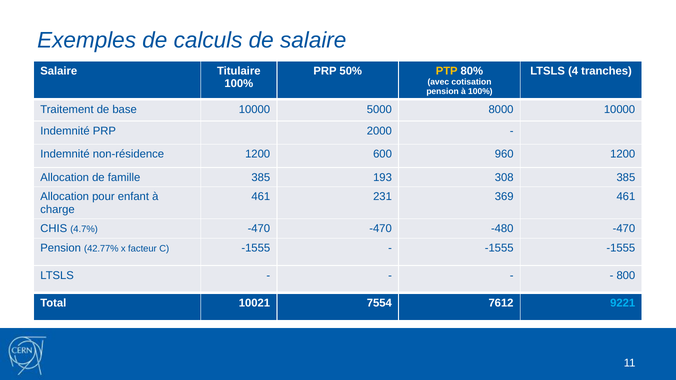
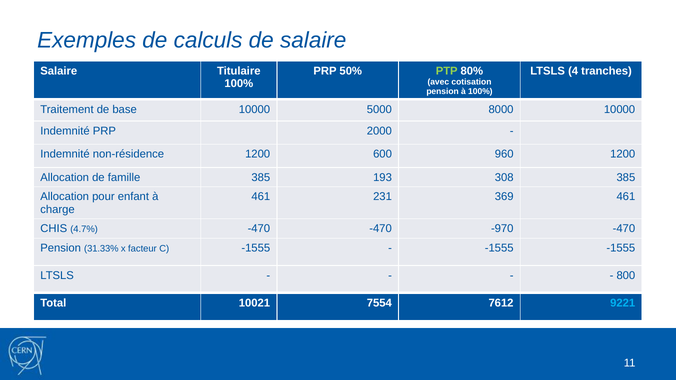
PTP colour: yellow -> light green (447, 71)
-480: -480 -> -970 (502, 229)
42.77%: 42.77% -> 31.33% (101, 249)
